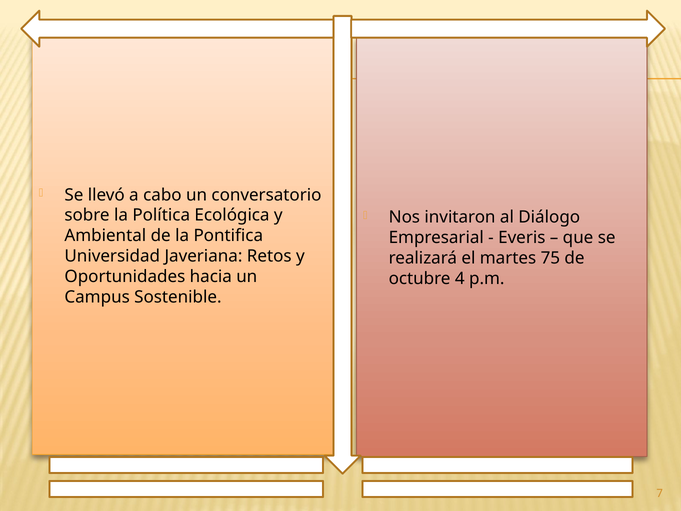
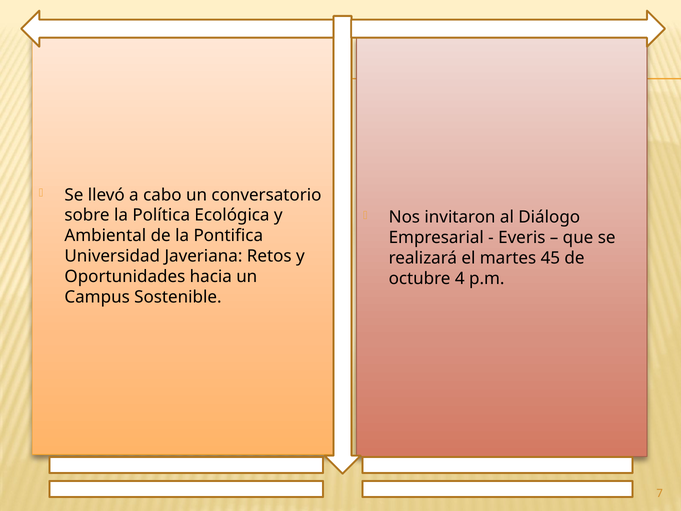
75: 75 -> 45 (550, 258)
